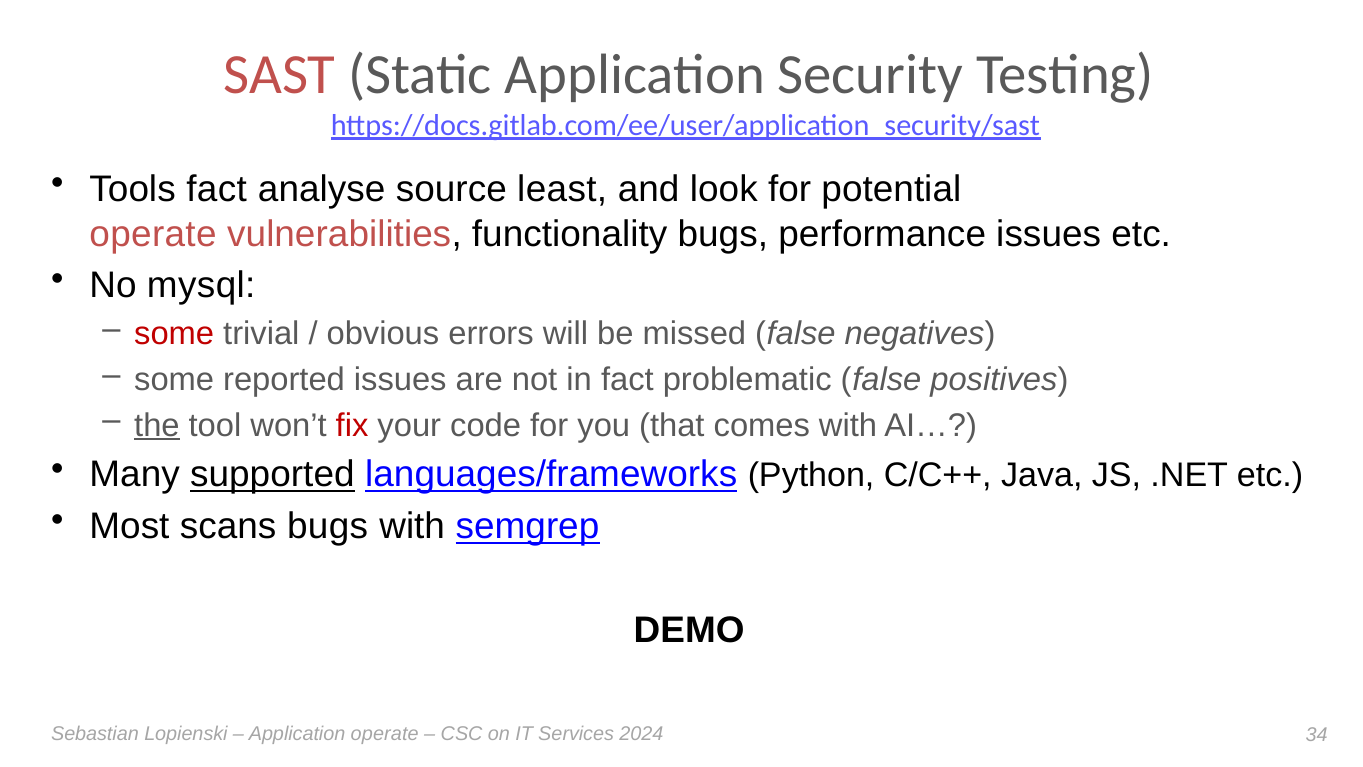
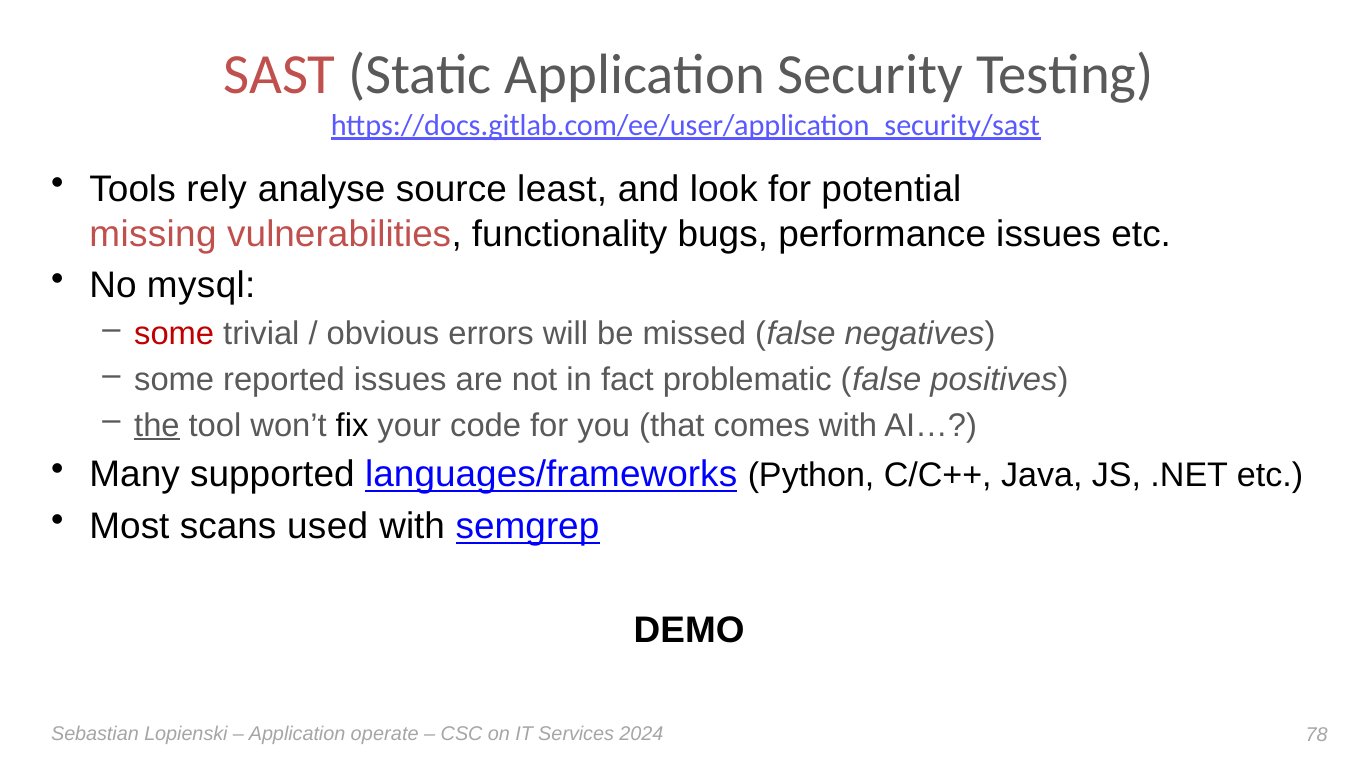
Tools fact: fact -> rely (217, 189)
operate: operate -> missing (153, 234)
fix colour: red -> black (352, 425)
supported underline: present -> none (272, 475)
scans bugs: bugs -> used (328, 526)
34: 34 -> 78 (1317, 734)
